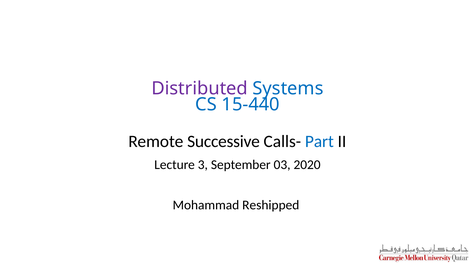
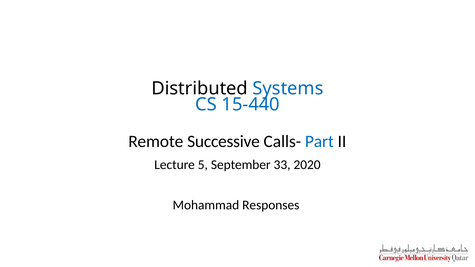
Distributed colour: purple -> black (200, 89)
3: 3 -> 5 (203, 165)
03: 03 -> 33 (282, 165)
Reshipped: Reshipped -> Responses (271, 205)
